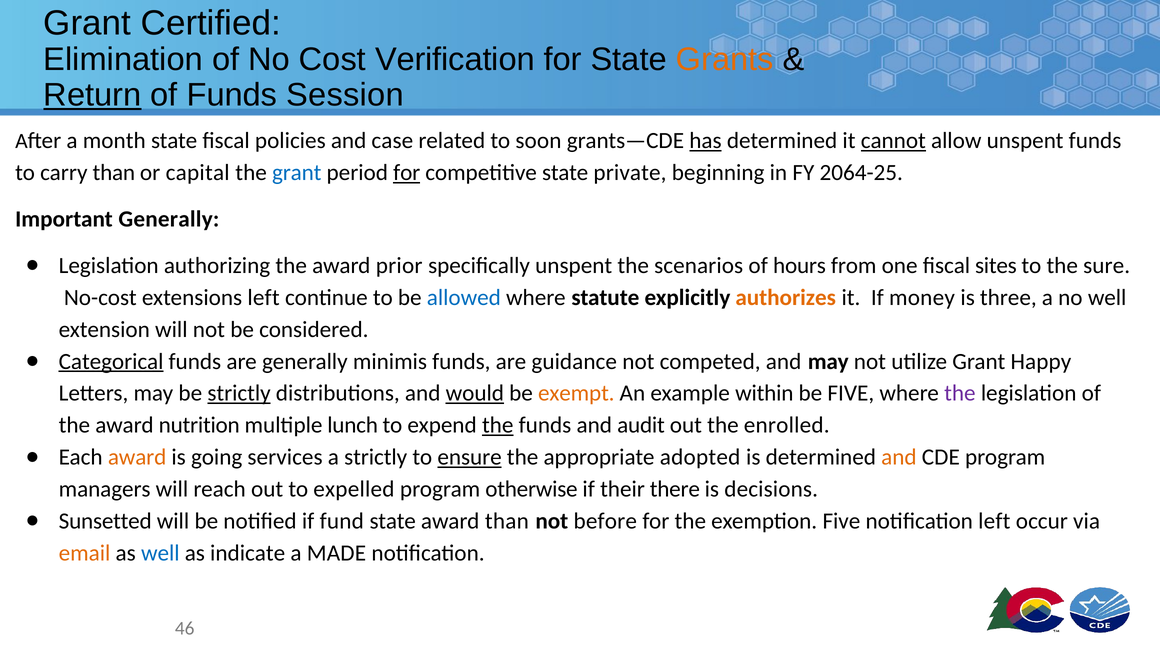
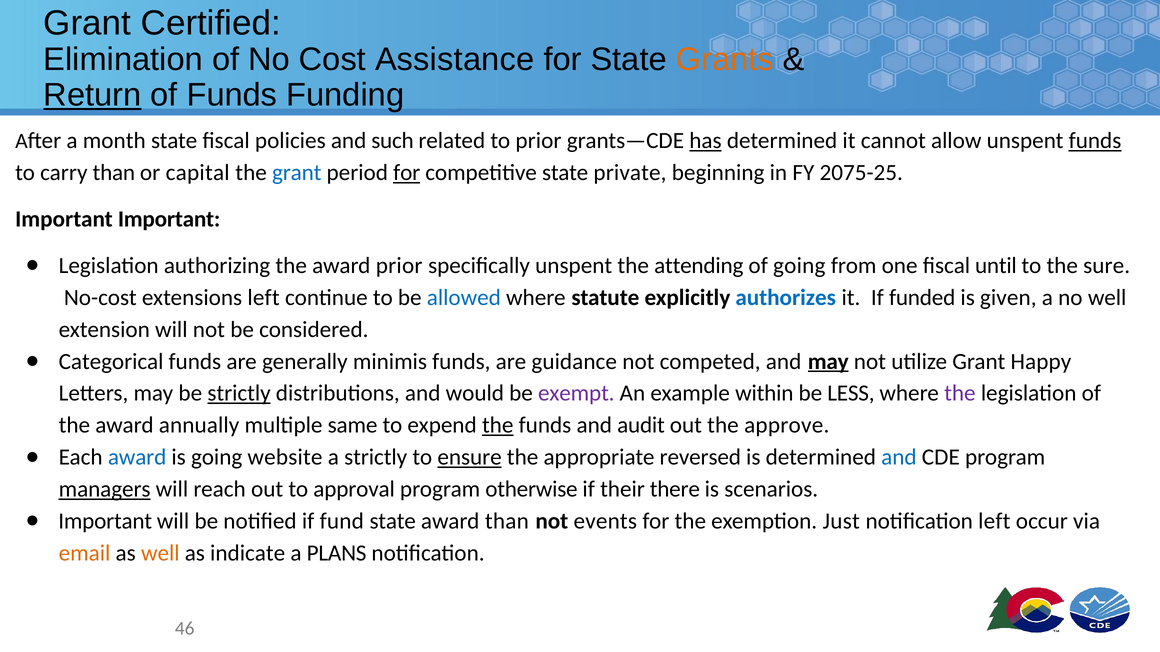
Verification: Verification -> Assistance (455, 60)
Session: Session -> Funding (345, 95)
case: case -> such (393, 141)
to soon: soon -> prior (538, 141)
cannot underline: present -> none (893, 141)
funds underline: none -> present (1095, 141)
2064-25: 2064-25 -> 2075-25 (861, 173)
Important Generally: Generally -> Important (169, 219)
scenarios: scenarios -> attending (699, 266)
of hours: hours -> going (799, 266)
sites: sites -> until (996, 266)
authorizes colour: orange -> blue (786, 298)
money: money -> funded (922, 298)
three: three -> given (1008, 298)
Categorical underline: present -> none (111, 362)
may underline: none -> present (828, 362)
would underline: present -> none (475, 394)
exempt colour: orange -> purple (576, 394)
be FIVE: FIVE -> LESS (851, 394)
nutrition: nutrition -> annually (199, 426)
lunch: lunch -> same (353, 426)
enrolled: enrolled -> approve (787, 426)
award colour: orange -> blue (137, 458)
services: services -> website (285, 458)
adopted: adopted -> reversed (700, 458)
and colour: orange -> blue (899, 458)
managers underline: none -> present (105, 489)
expelled: expelled -> approval (354, 489)
decisions: decisions -> scenarios (771, 489)
Sunsetted: Sunsetted -> Important (105, 521)
before: before -> events (605, 521)
exemption Five: Five -> Just (841, 521)
well colour: blue -> orange (160, 553)
MADE: MADE -> PLANS (337, 553)
